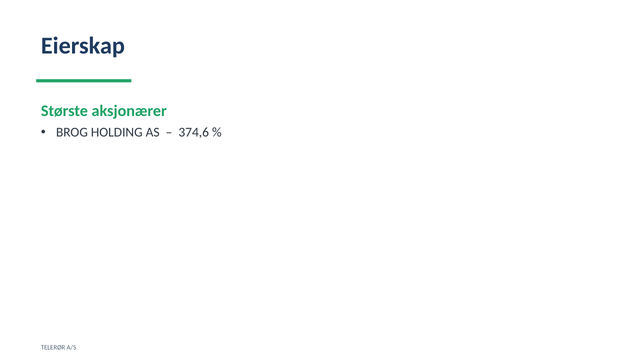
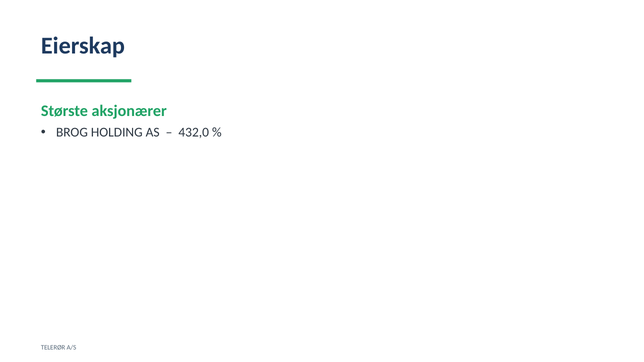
374,6: 374,6 -> 432,0 (194, 132)
